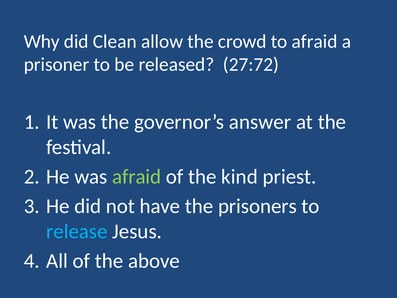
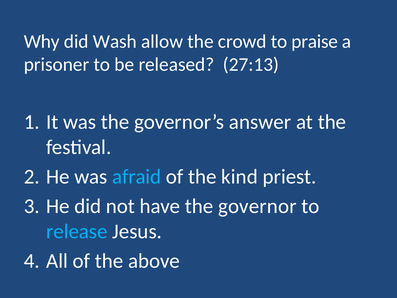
Clean: Clean -> Wash (115, 41)
to afraid: afraid -> praise (315, 41)
27:72: 27:72 -> 27:13 (251, 65)
afraid colour: light green -> light blue (137, 177)
prisoners: prisoners -> governor (257, 206)
